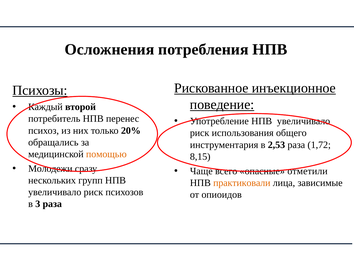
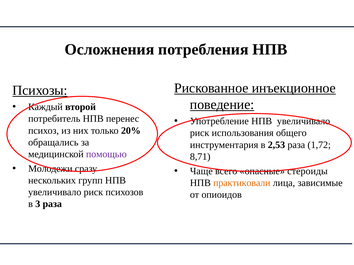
помощью colour: orange -> purple (106, 154)
8,15: 8,15 -> 8,71 (200, 157)
отметили: отметили -> стероиды (308, 171)
